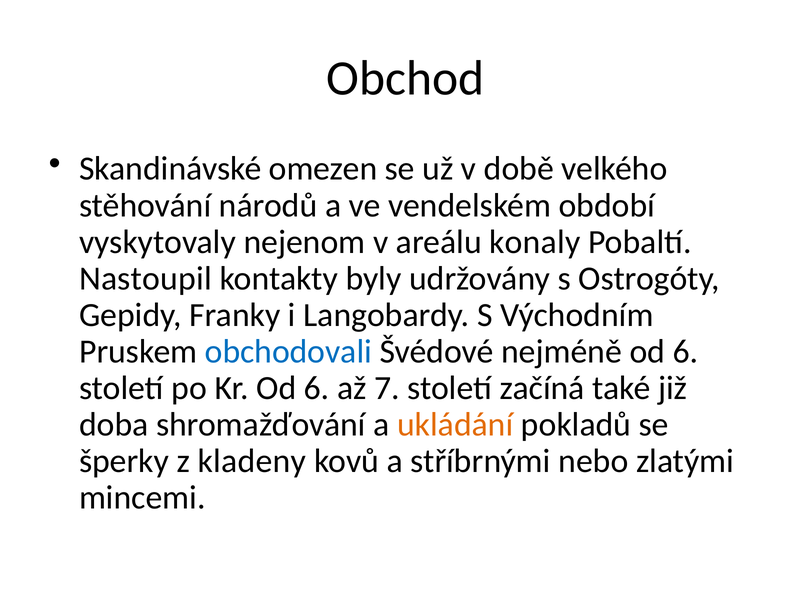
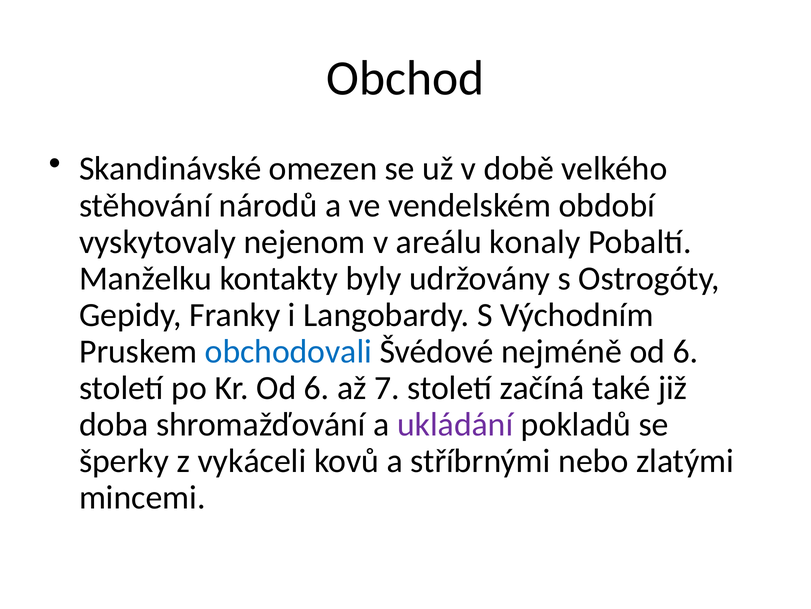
Nastoupil: Nastoupil -> Manželku (146, 278)
ukládání colour: orange -> purple (455, 424)
kladeny: kladeny -> vykáceli (252, 461)
